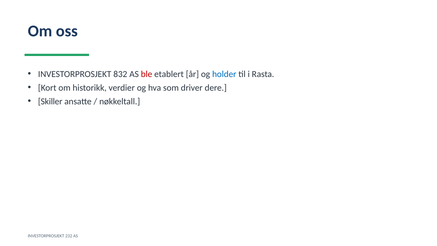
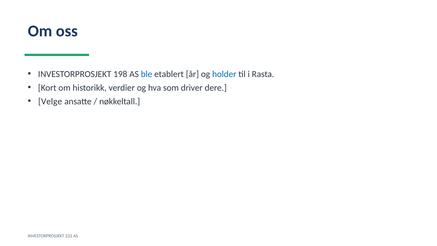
832: 832 -> 198 (120, 74)
ble colour: red -> blue (147, 74)
Skiller: Skiller -> Velge (50, 101)
